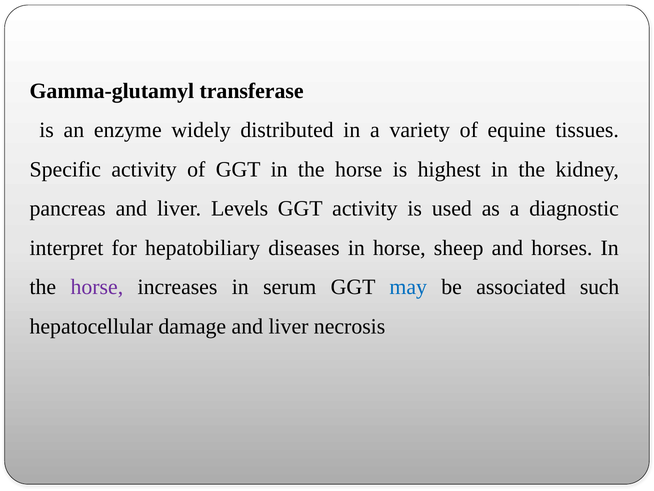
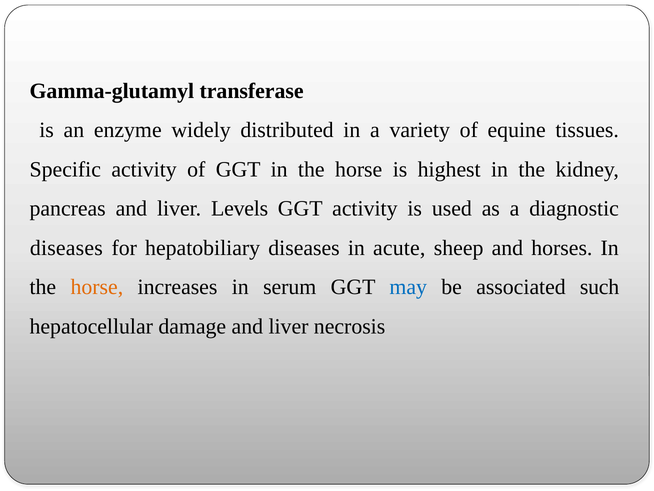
interpret: interpret -> diseases (66, 248)
in horse: horse -> acute (399, 248)
horse colour: purple -> orange (97, 287)
